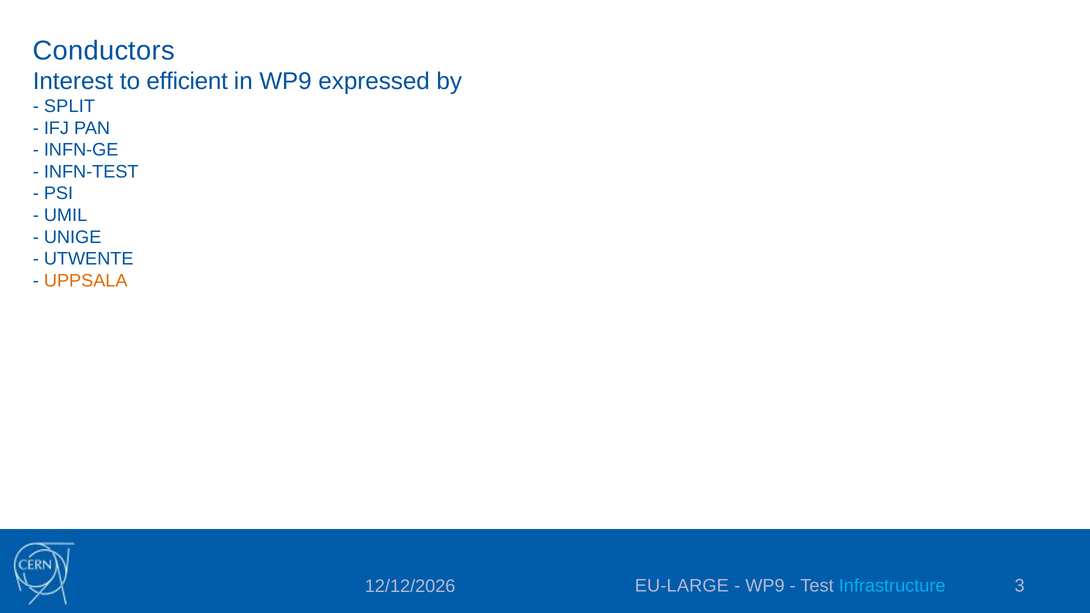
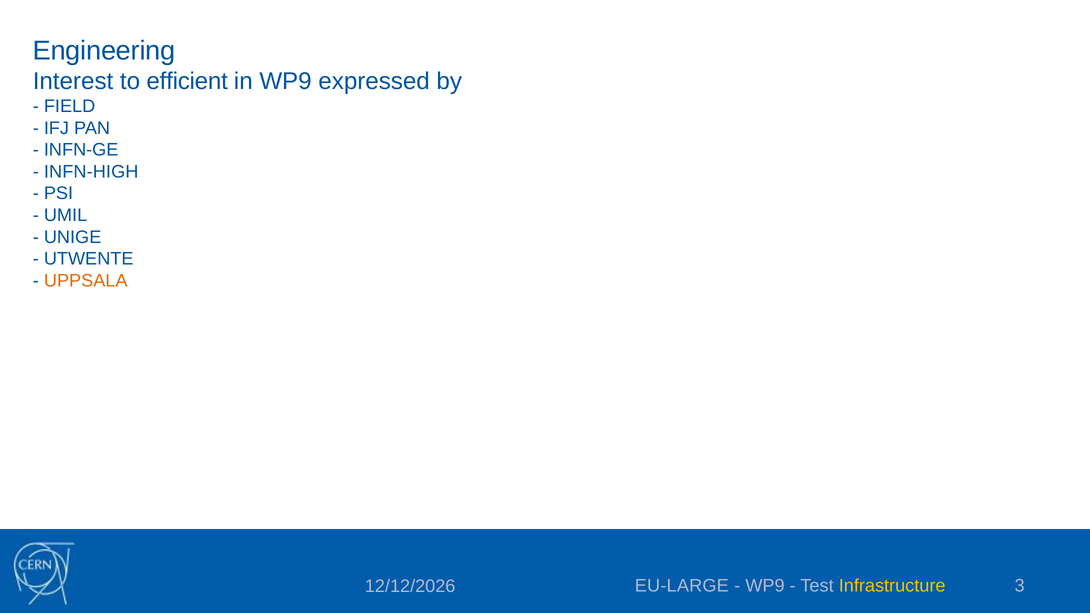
Conductors: Conductors -> Engineering (104, 51)
SPLIT: SPLIT -> FIELD (70, 106)
INFN-TEST: INFN-TEST -> INFN-HIGH (91, 172)
Infrastructure colour: light blue -> yellow (892, 586)
